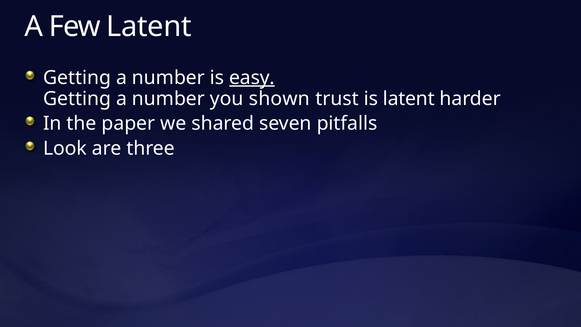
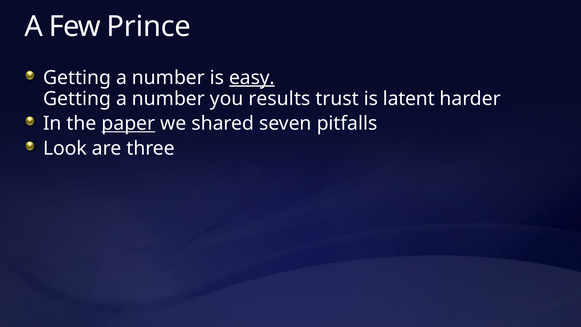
Few Latent: Latent -> Prince (149, 26)
shown: shown -> results (279, 99)
paper underline: none -> present (128, 123)
